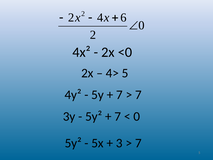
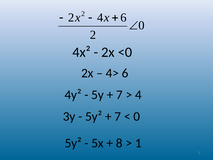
4> 5: 5 -> 6 (125, 73)
7: 7 -> 4 (138, 95)
3: 3 -> 8 (119, 143)
7: 7 -> 1 (138, 143)
